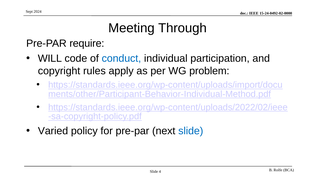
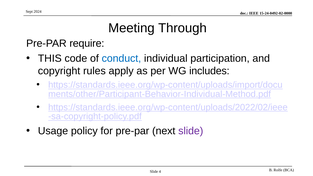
WILL: WILL -> THIS (50, 59)
problem: problem -> includes (209, 71)
Varied: Varied -> Usage (53, 131)
slide colour: blue -> purple (191, 131)
